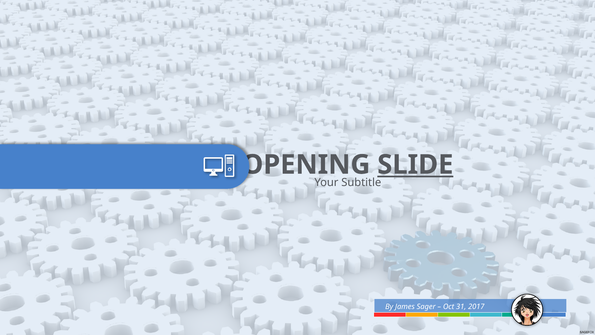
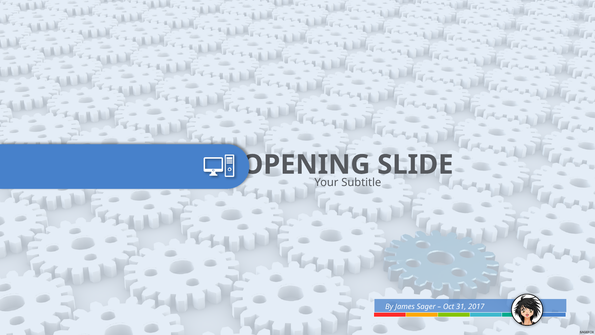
SLIDE underline: present -> none (415, 165)
